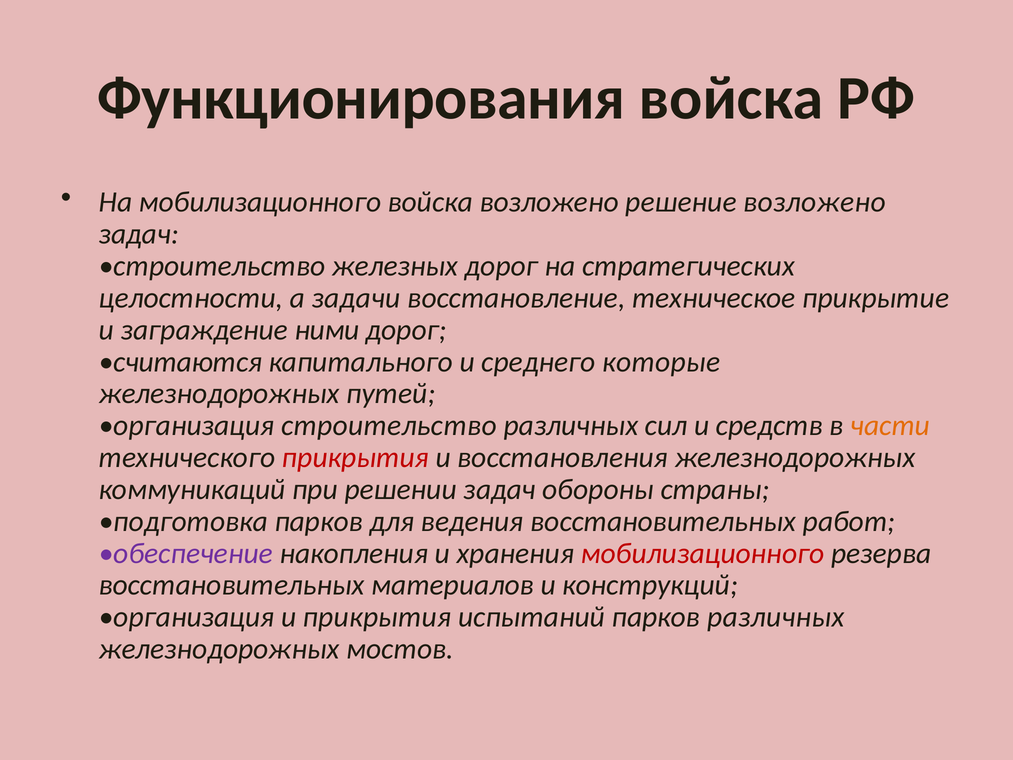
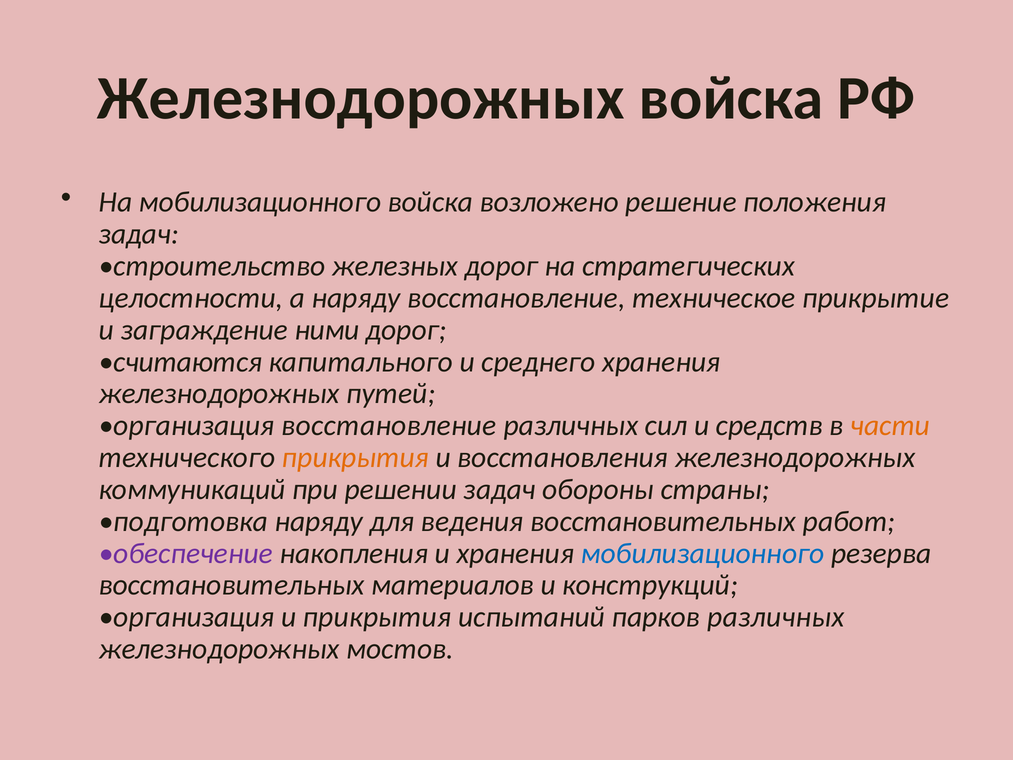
Функционирования: Функционирования -> Железнодорожных (361, 98)
решение возложено: возложено -> положения (815, 202)
а задачи: задачи -> наряду (356, 298)
среднего которые: которые -> хранения (661, 362)
организация строительство: строительство -> восстановление (389, 425)
прикрытия colour: red -> orange (355, 457)
подготовка парков: парков -> наряду (319, 521)
мобилизационного colour: red -> blue (703, 553)
